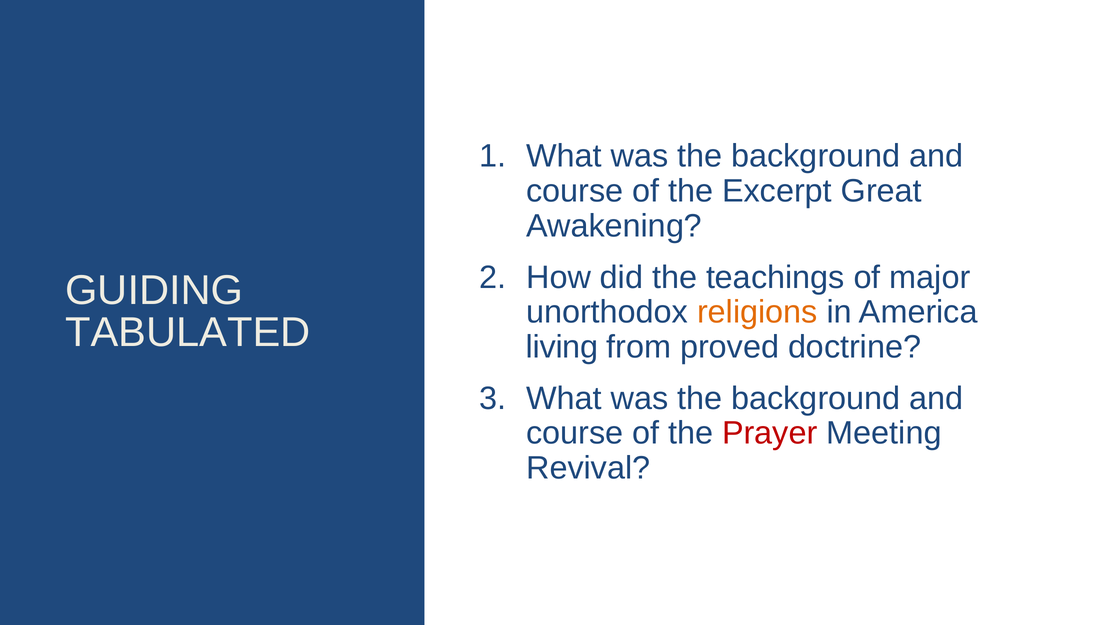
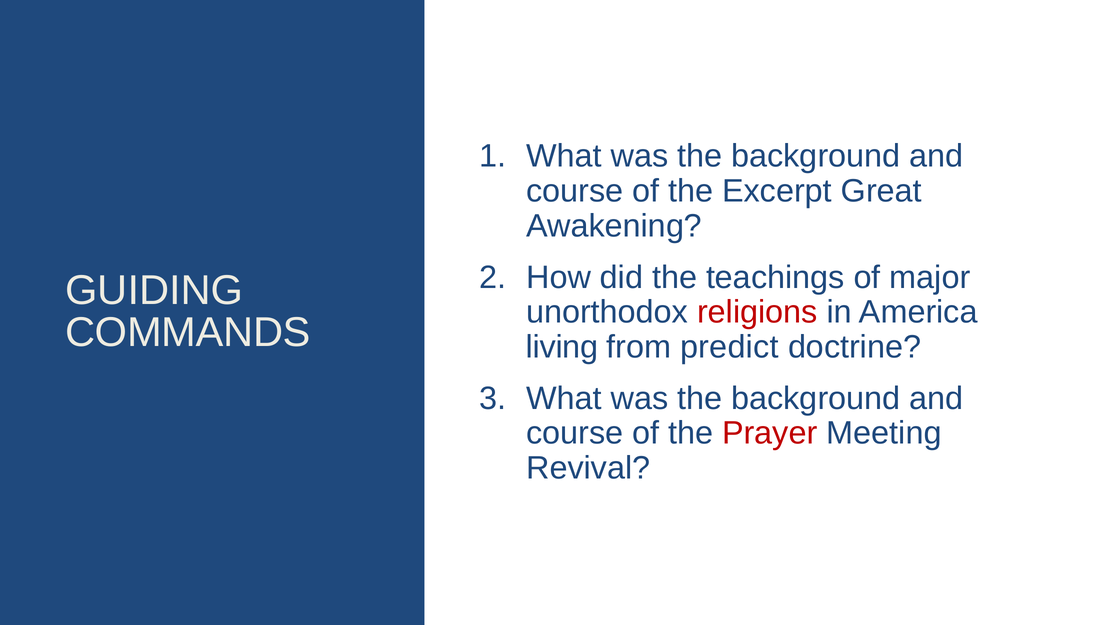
religions colour: orange -> red (757, 313)
TABULATED: TABULATED -> COMMANDS (188, 333)
proved: proved -> predict (729, 347)
